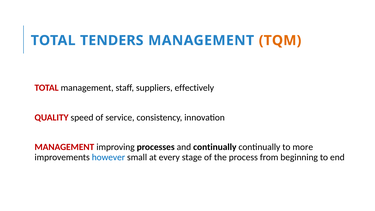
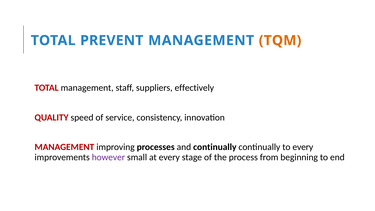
TENDERS: TENDERS -> PREVENT (112, 40)
to more: more -> every (303, 147)
however colour: blue -> purple (108, 157)
